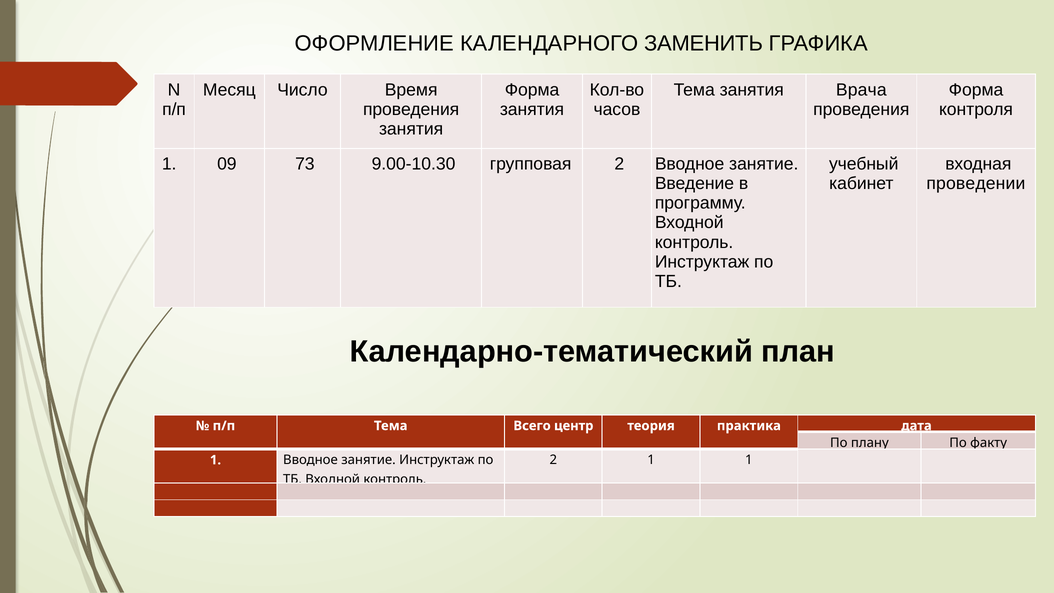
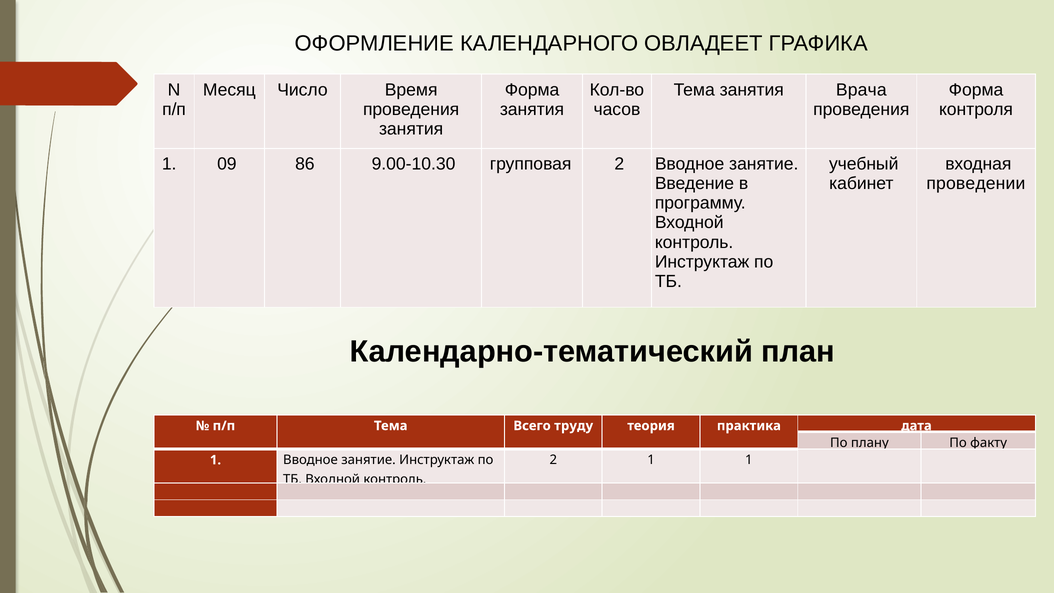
ЗАМЕНИТЬ: ЗАМЕНИТЬ -> ОВЛАДЕЕТ (703, 43)
73: 73 -> 86 (305, 164)
центр: центр -> труду (574, 426)
